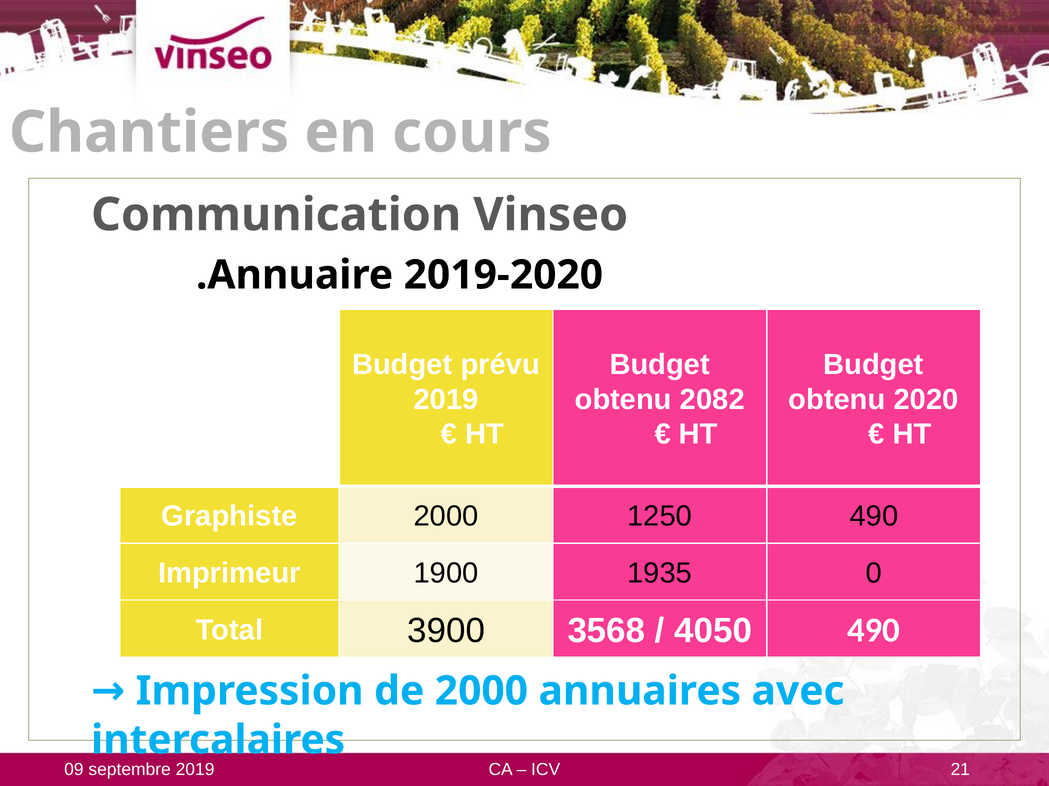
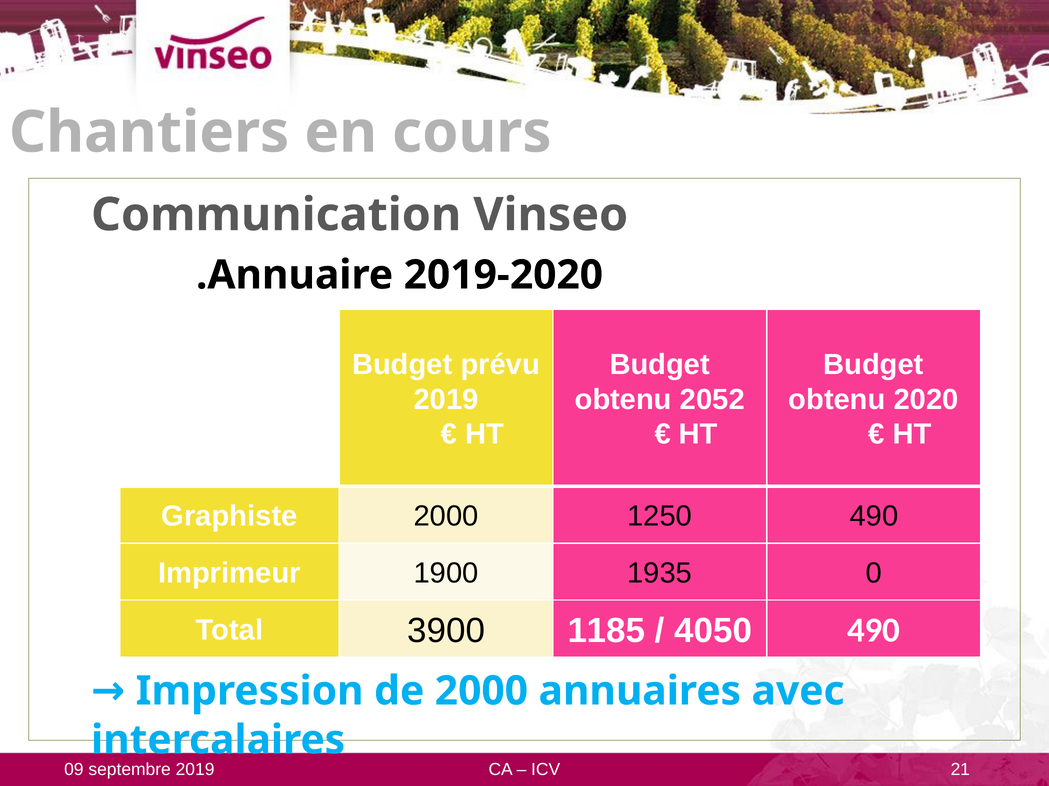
2082: 2082 -> 2052 (712, 400)
3568: 3568 -> 1185 (606, 631)
